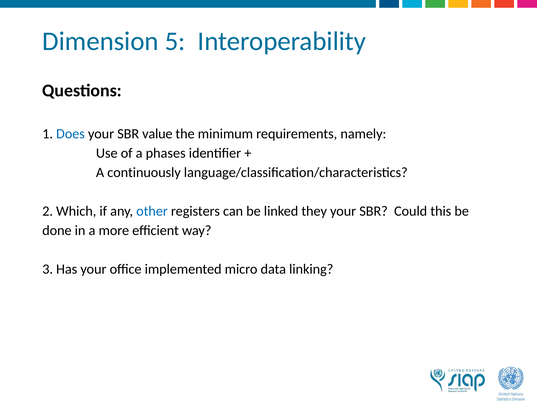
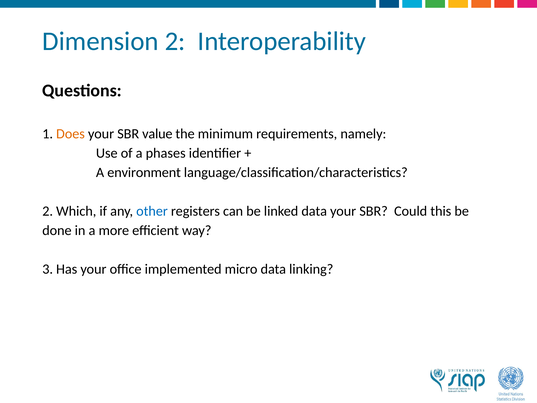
Dimension 5: 5 -> 2 (175, 41)
Does colour: blue -> orange (70, 134)
continuously: continuously -> environment (144, 172)
linked they: they -> data (314, 211)
